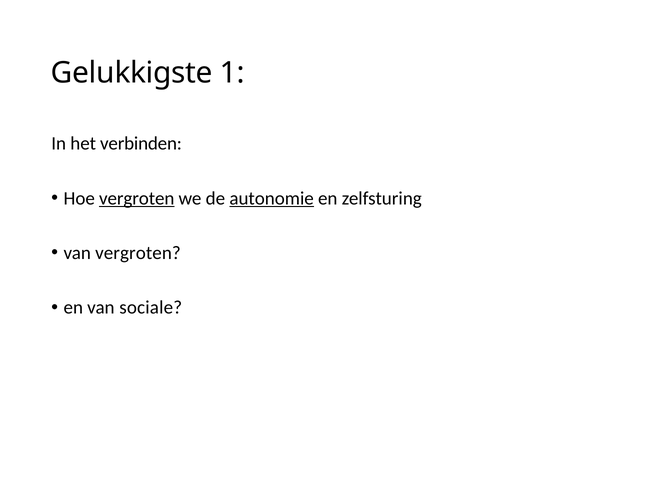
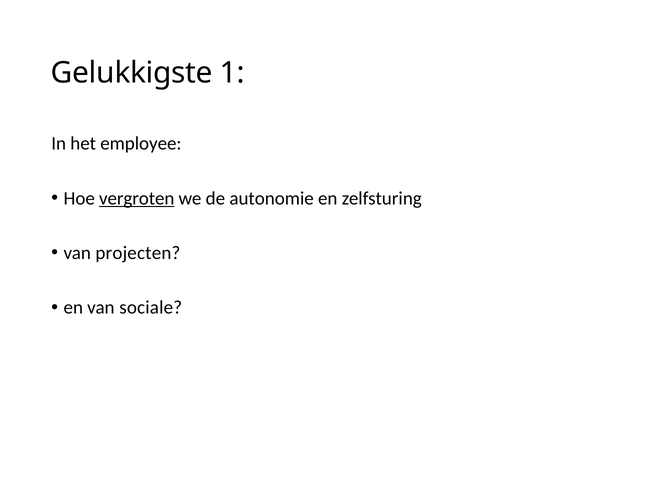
verbinden: verbinden -> employee (141, 144)
autonomie underline: present -> none (272, 198)
van vergroten: vergroten -> projecten (138, 253)
